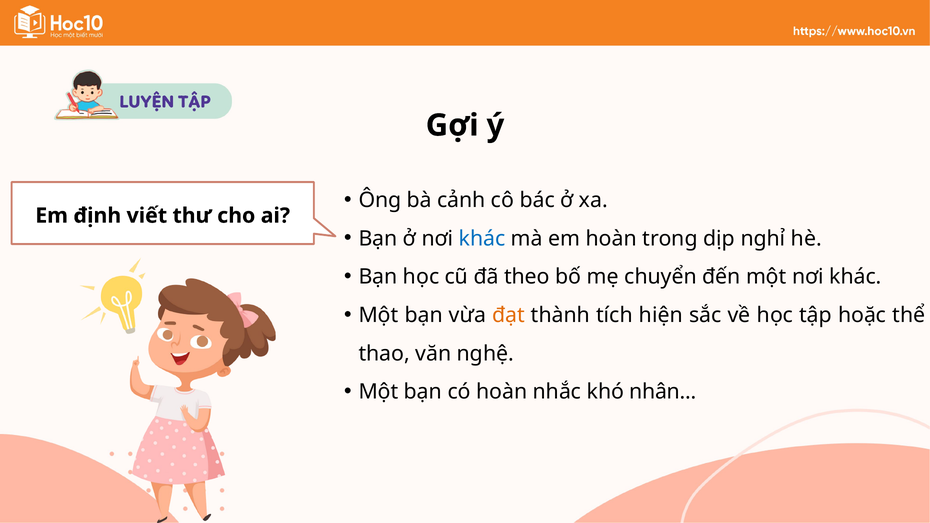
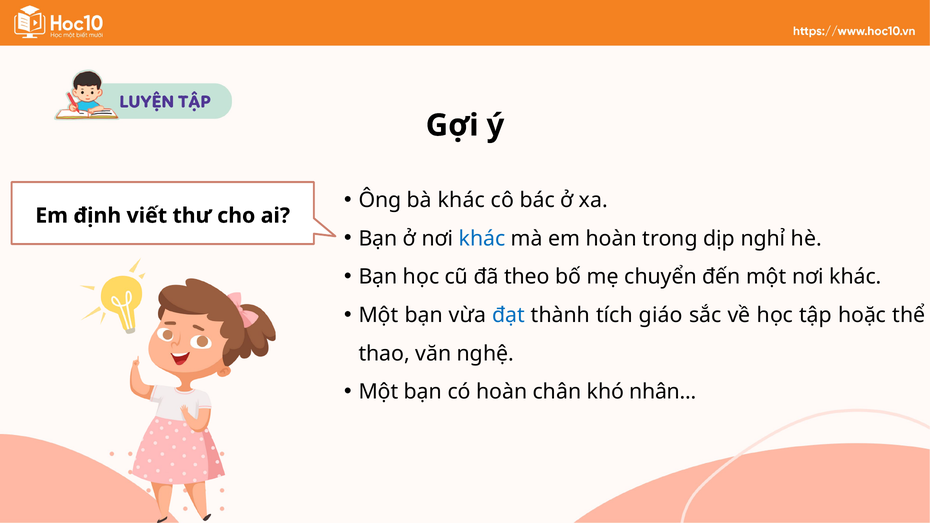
bà cảnh: cảnh -> khác (461, 200)
đạt colour: orange -> blue (508, 315)
hiện: hiện -> giáo (661, 315)
nhắc: nhắc -> chân (557, 392)
